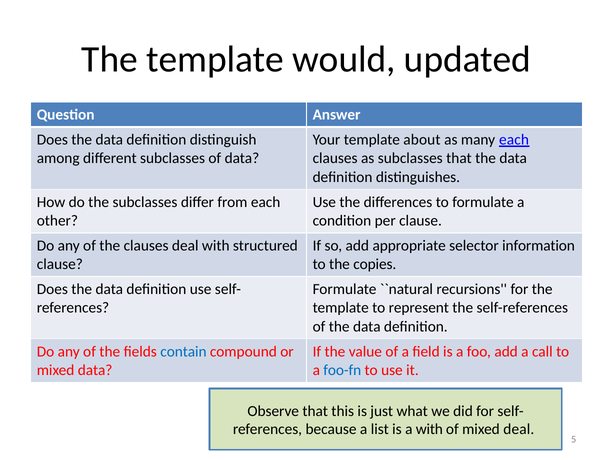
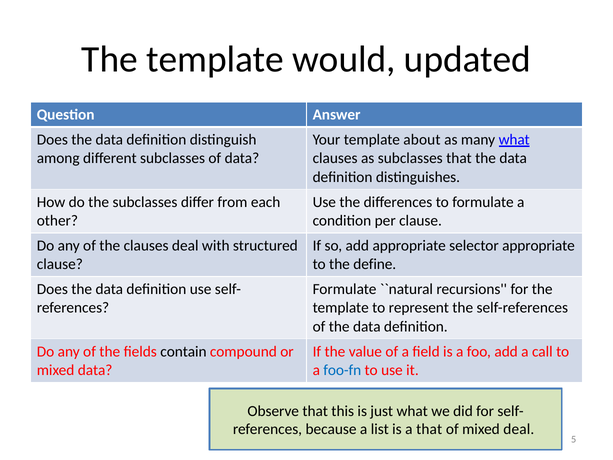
many each: each -> what (514, 140)
selector information: information -> appropriate (539, 245)
copies: copies -> define (375, 264)
contain colour: blue -> black (183, 351)
a with: with -> that (429, 429)
